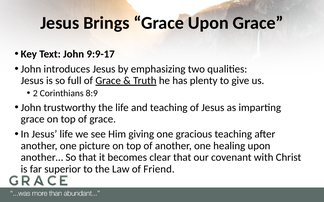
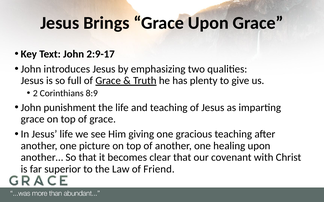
9:9-17: 9:9-17 -> 2:9-17 (101, 54)
trustworthy: trustworthy -> punishment (70, 108)
